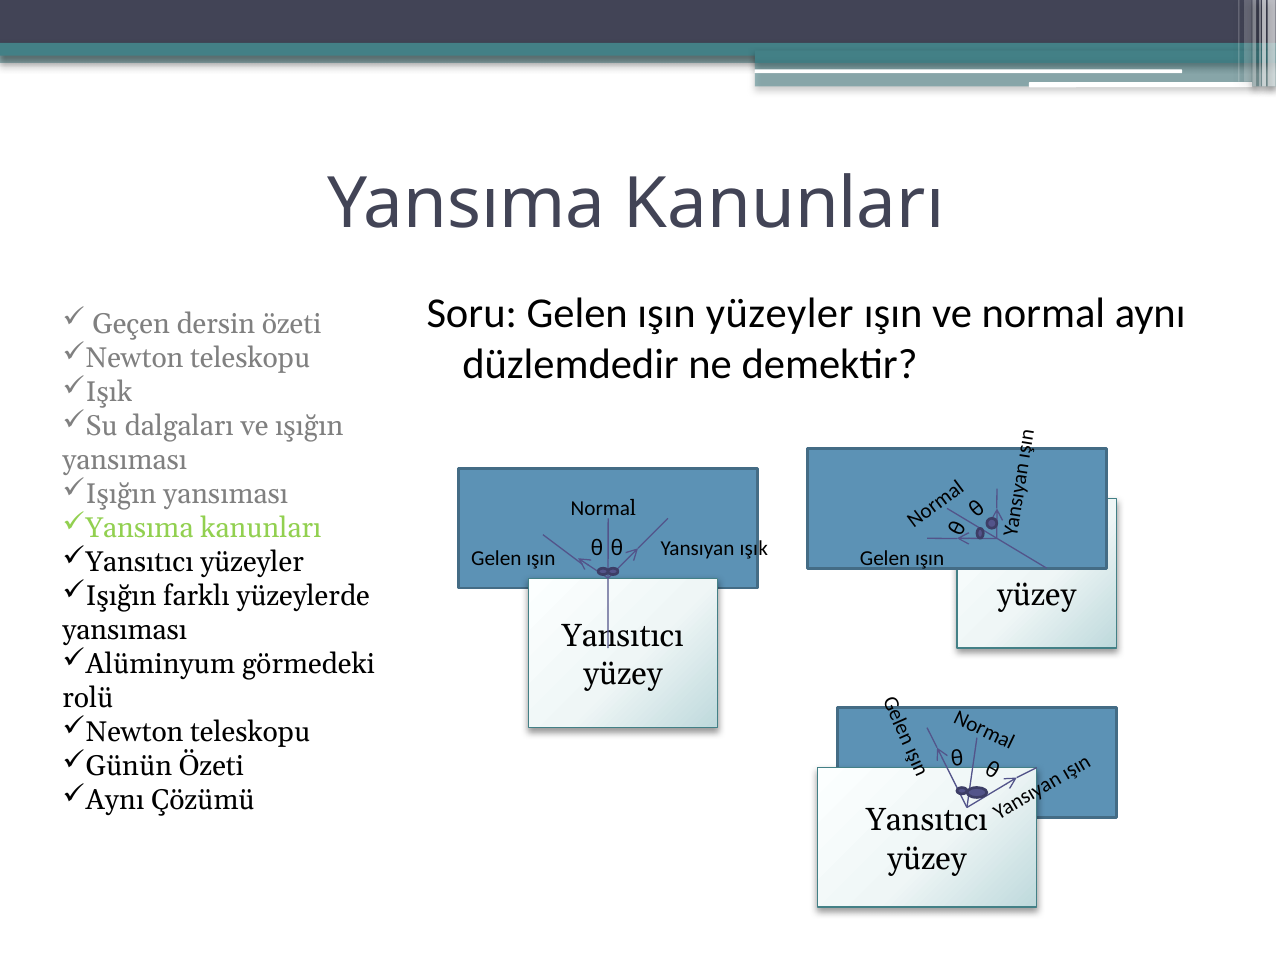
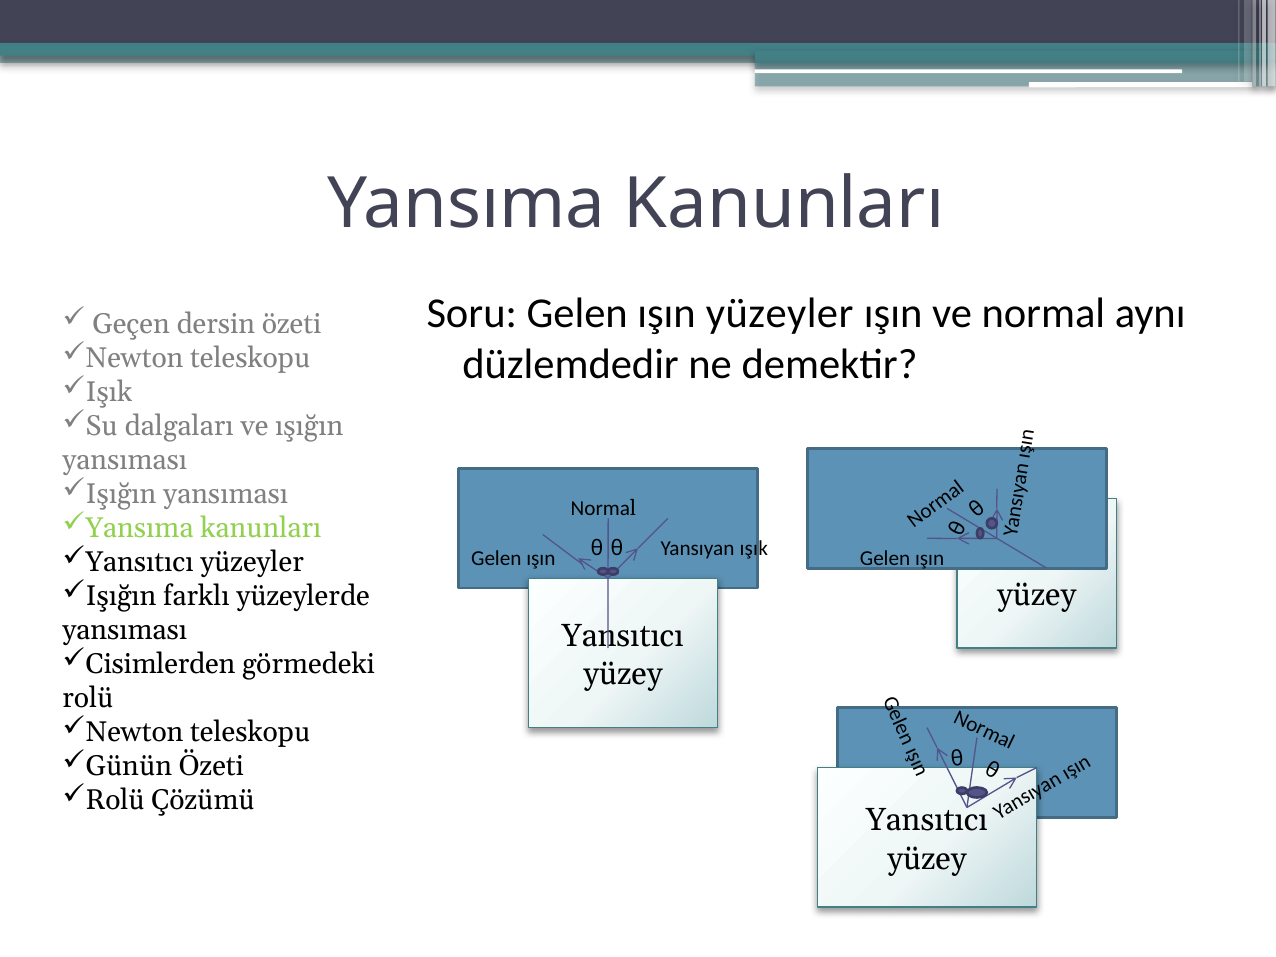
Alüminyum: Alüminyum -> Cisimlerden (161, 664)
Aynı: Aynı -> Rolü (115, 800)
